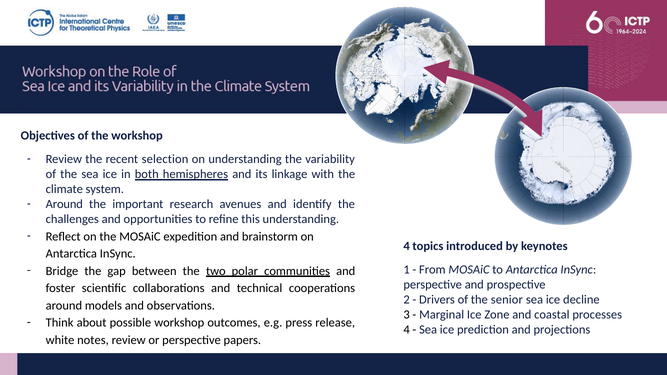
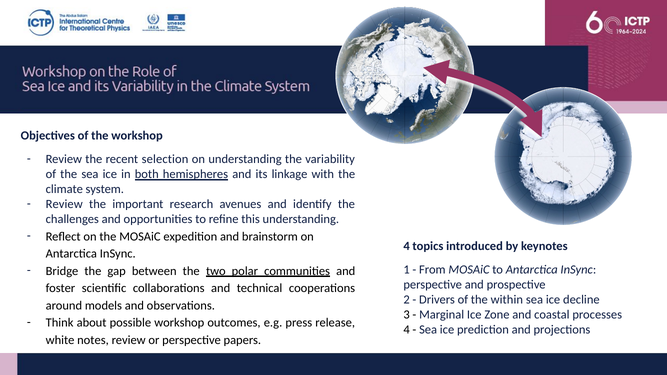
Around: Around -> Review (64, 204)
senior: senior -> within (507, 300)
